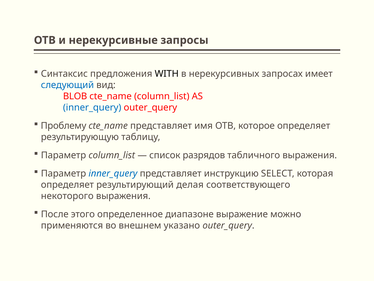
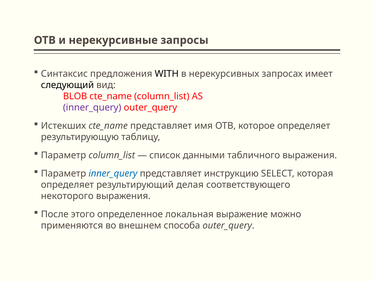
следующий colour: blue -> black (67, 85)
inner_query colour: blue -> purple (92, 107)
Проблему: Проблему -> Истекших (63, 125)
разрядов: разрядов -> данными (204, 155)
диапазоне: диапазоне -> локальная (189, 214)
указано: указано -> способа (182, 225)
